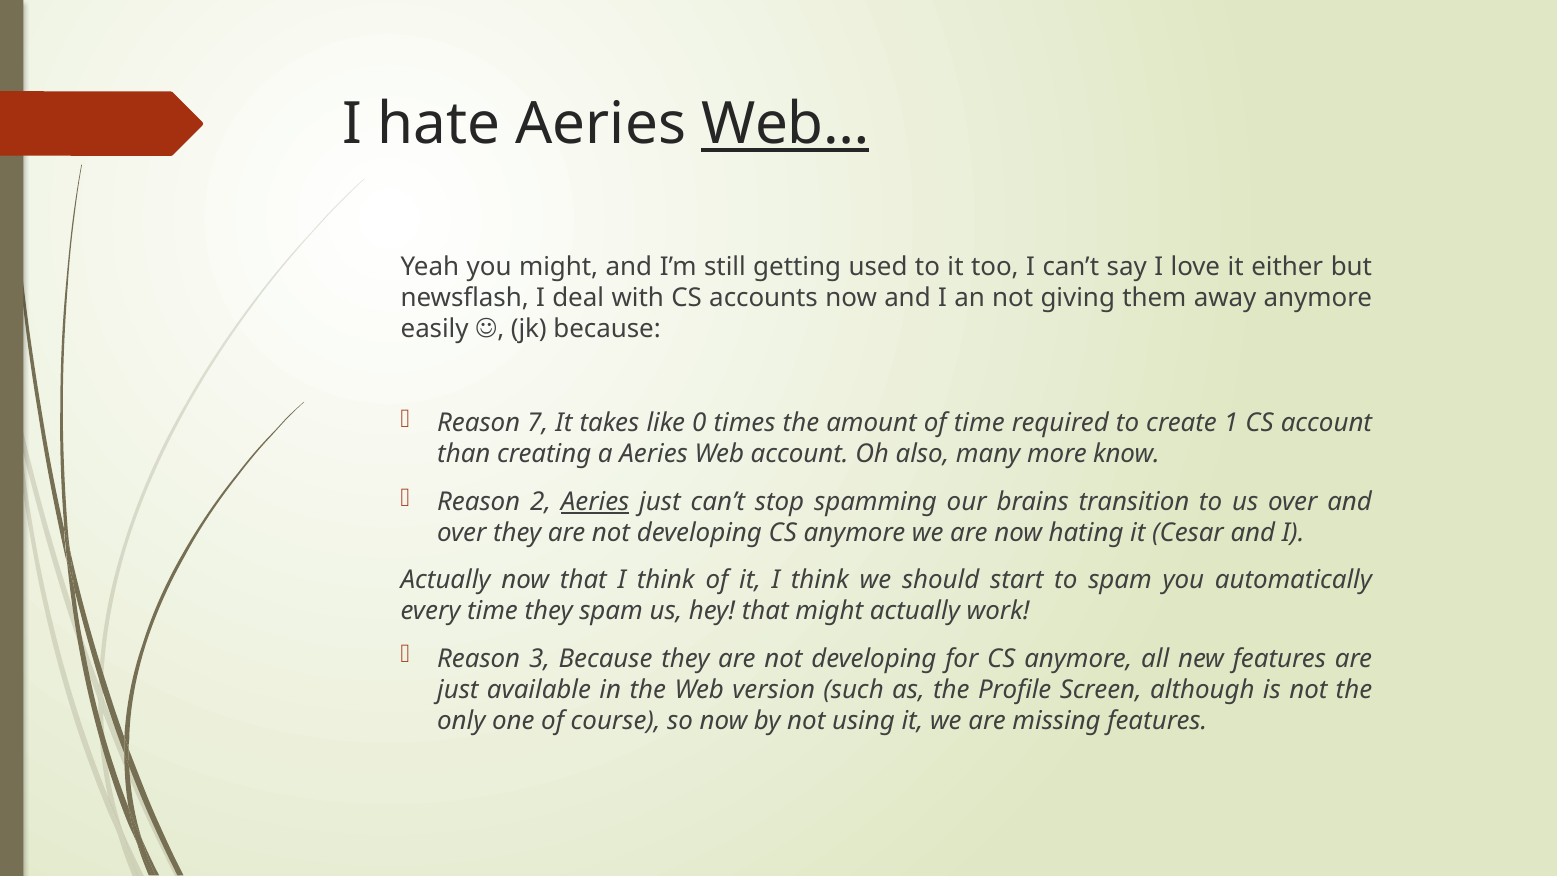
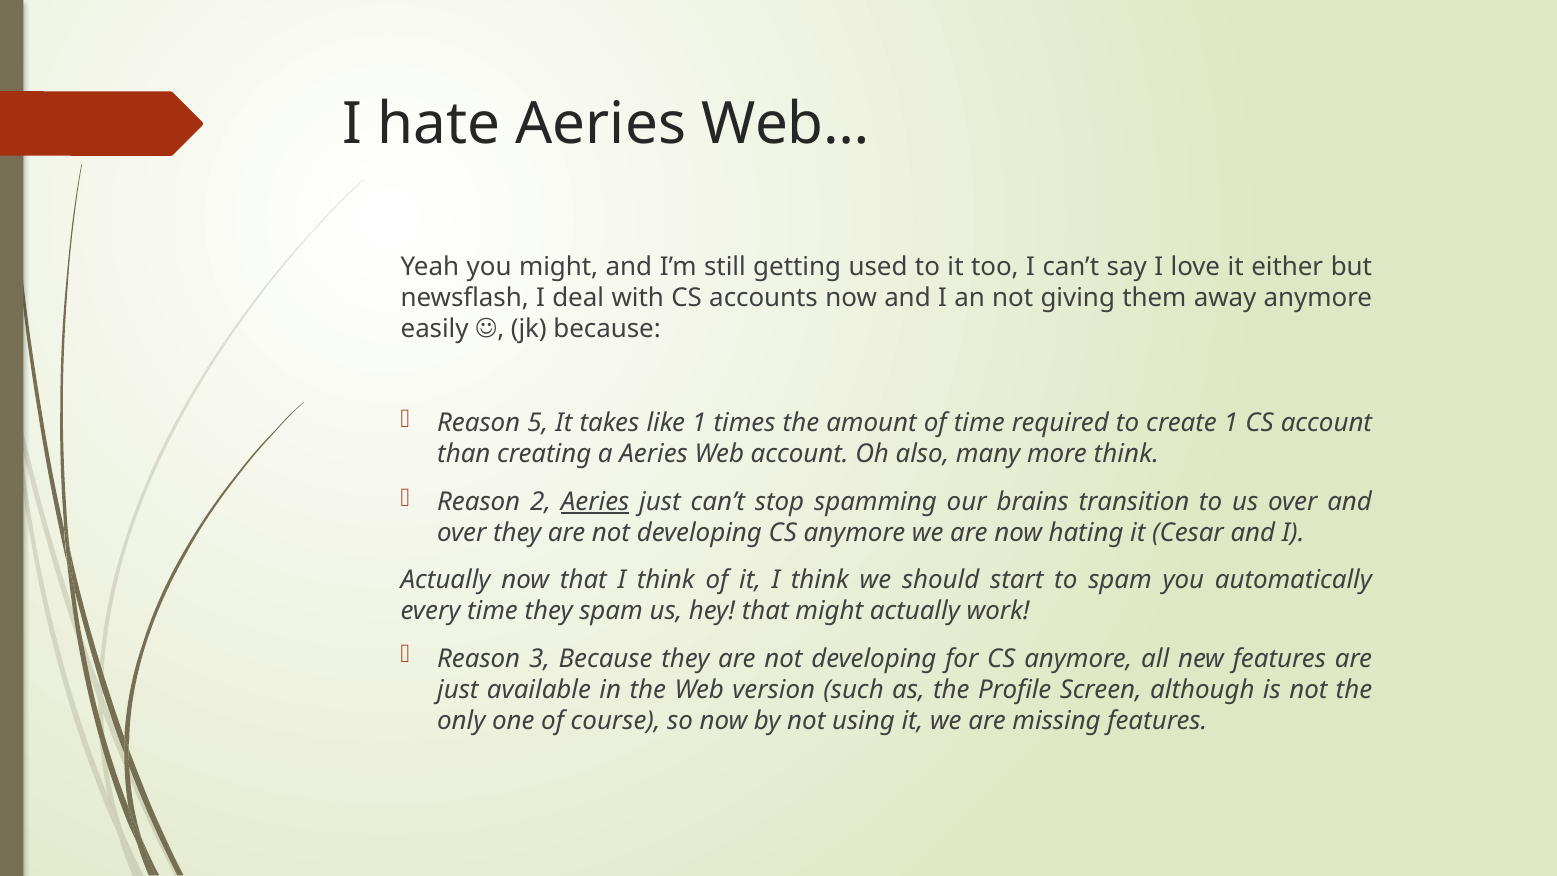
Web… underline: present -> none (785, 125)
7: 7 -> 5 (538, 423)
like 0: 0 -> 1 (699, 423)
more know: know -> think (1126, 454)
